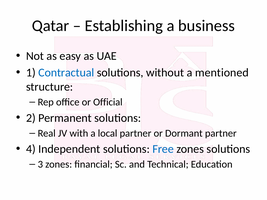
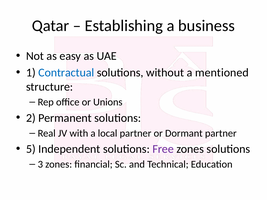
Official: Official -> Unions (108, 102)
4: 4 -> 5 (31, 149)
Free colour: blue -> purple (163, 149)
